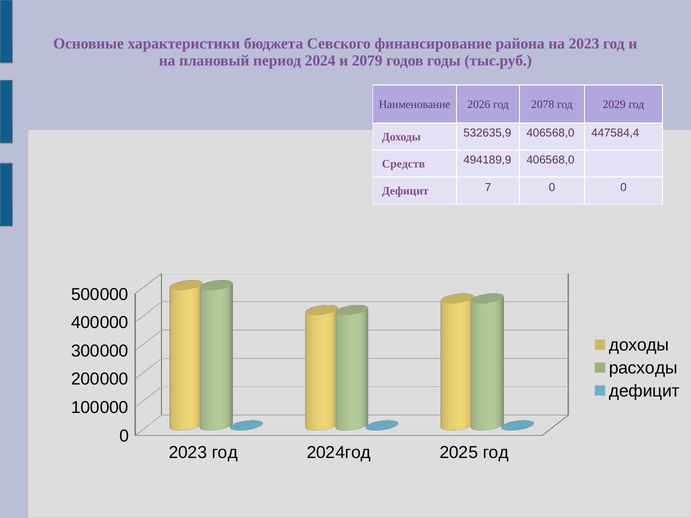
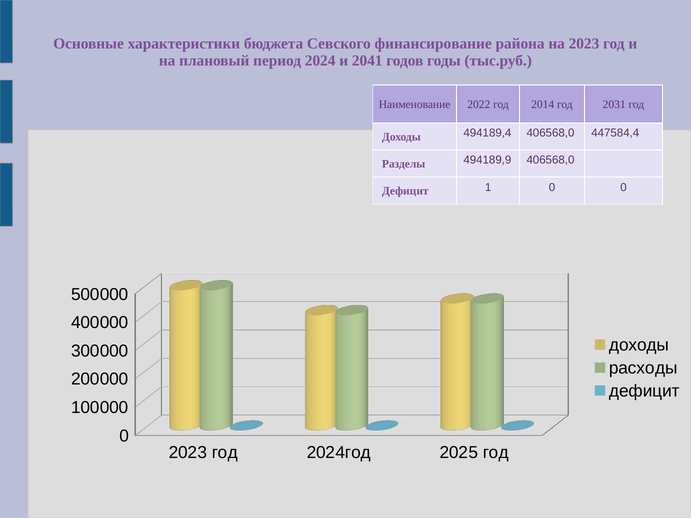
2079: 2079 -> 2041 (367, 61)
2026: 2026 -> 2022 (479, 104)
2078: 2078 -> 2014 (543, 104)
2029: 2029 -> 2031 (614, 104)
532635,9: 532635,9 -> 494189,4 (487, 133)
Средств: Средств -> Разделы (404, 164)
7: 7 -> 1 (488, 187)
